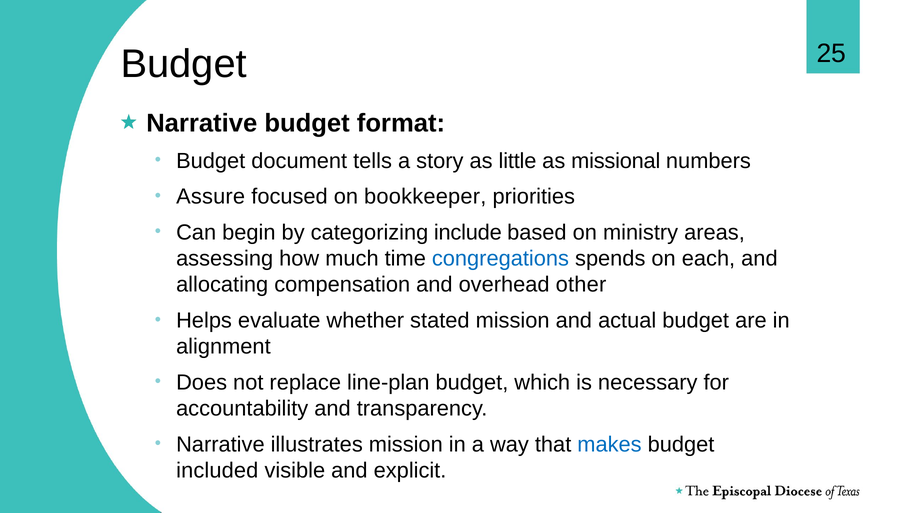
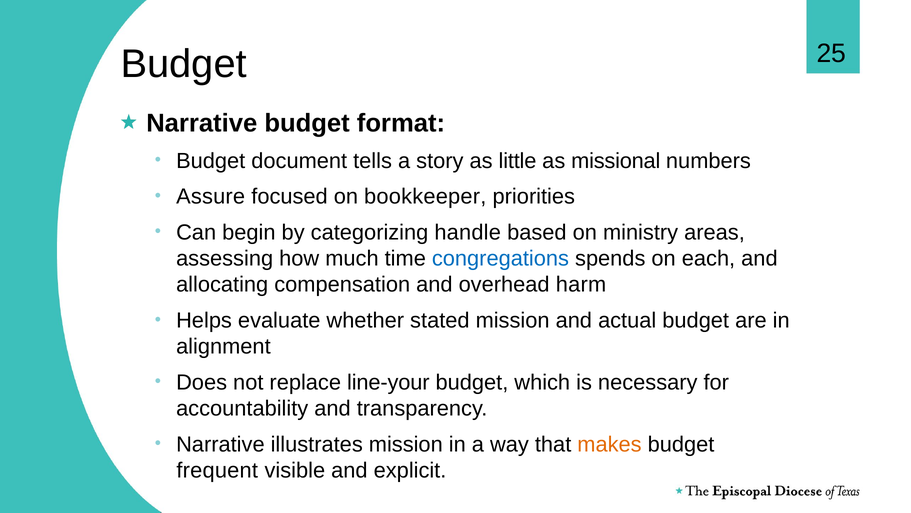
include: include -> handle (468, 232)
other: other -> harm (581, 284)
line-plan: line-plan -> line-your (388, 382)
makes colour: blue -> orange (609, 444)
included: included -> frequent (217, 470)
